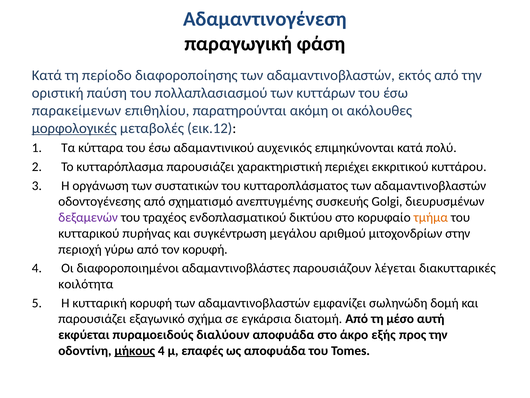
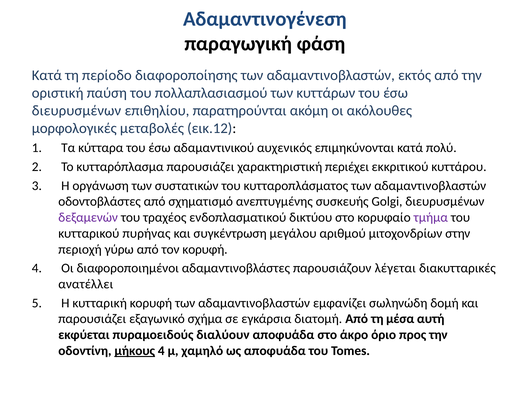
παρακείμενων: παρακείμενων -> διευρυσμένων (76, 110)
μορφολογικές underline: present -> none (74, 128)
οδοντογένεσης: οδοντογένεσης -> οδοντοβλάστες (100, 201)
τμήμα colour: orange -> purple (431, 217)
κοιλότητα: κοιλότητα -> ανατέλλει (86, 284)
μέσο: μέσο -> μέσα (400, 319)
εξής: εξής -> όριο (384, 334)
επαφές: επαφές -> χαμηλό (202, 350)
